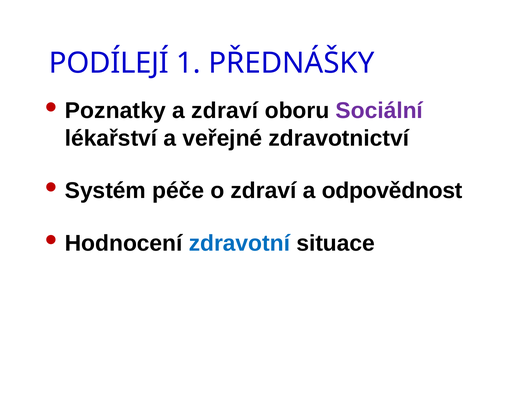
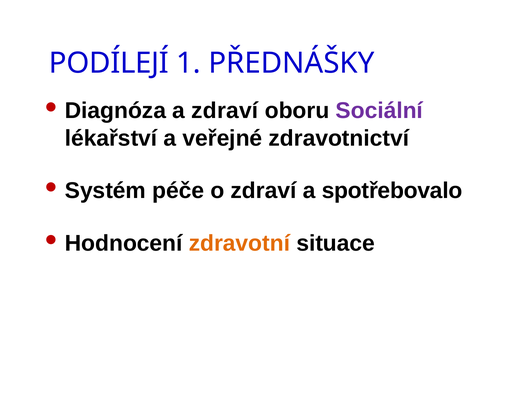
Poznatky: Poznatky -> Diagnóza (115, 111)
odpovědnost: odpovědnost -> spotřebovalo (392, 191)
zdravotní colour: blue -> orange (239, 243)
